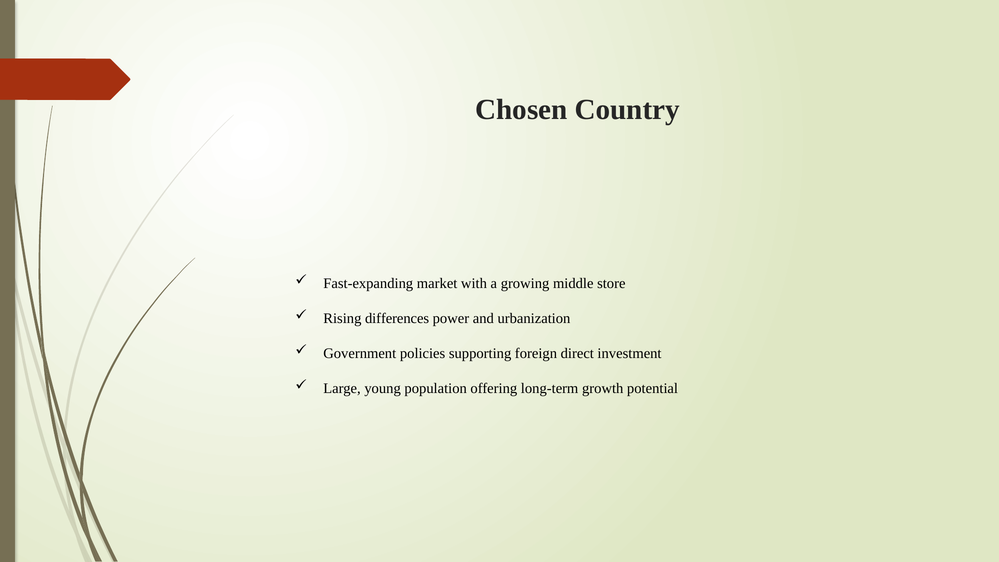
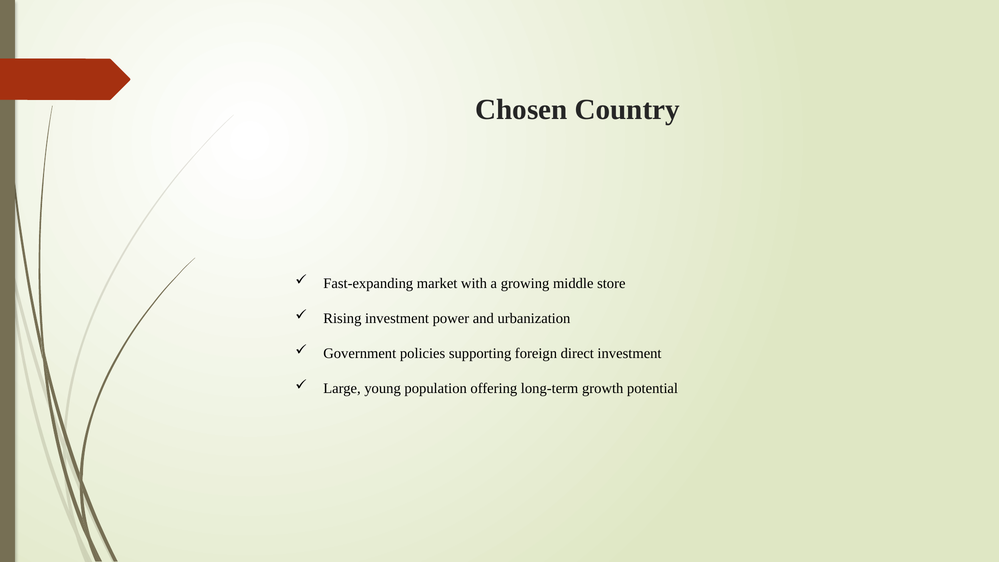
Rising differences: differences -> investment (397, 318)
